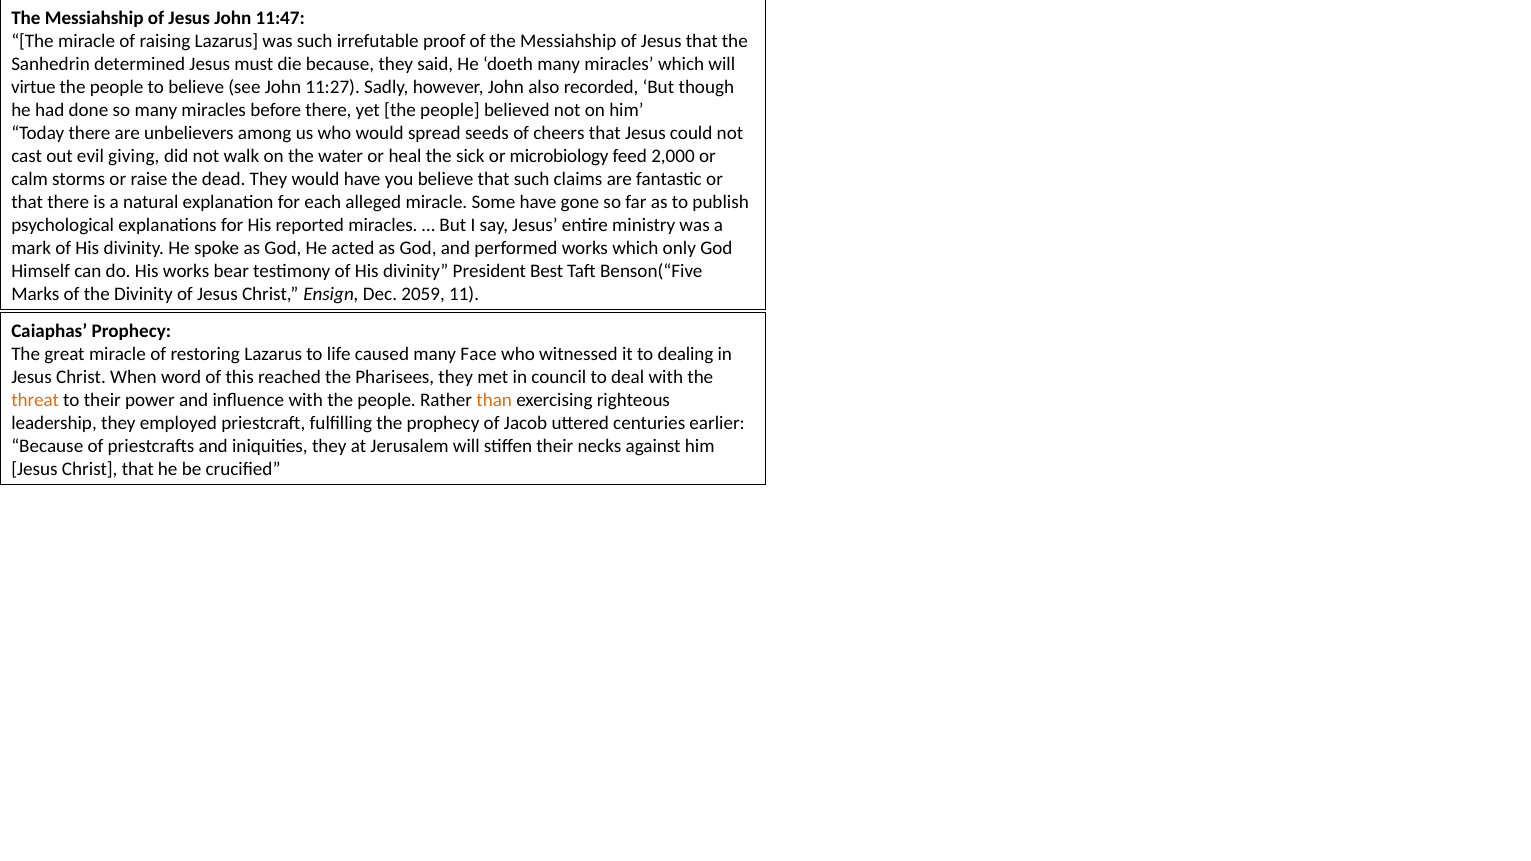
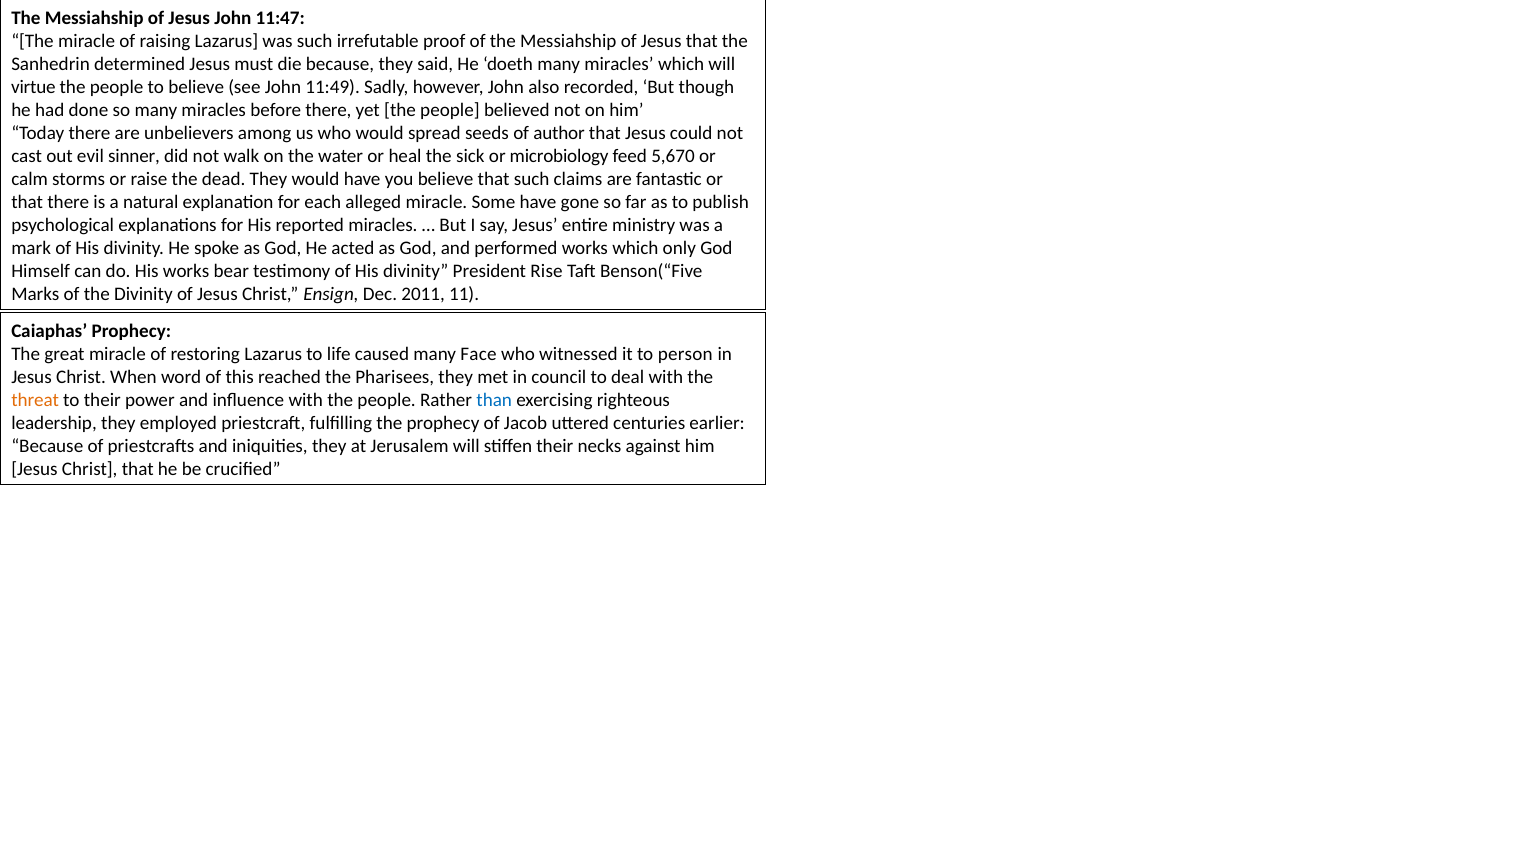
11:27: 11:27 -> 11:49 (333, 87)
cheers: cheers -> author (559, 133)
giving: giving -> sinner (134, 156)
2,000: 2,000 -> 5,670 (673, 156)
Best: Best -> Rise (547, 271)
2059: 2059 -> 2011 (423, 294)
dealing: dealing -> person (685, 354)
than colour: orange -> blue (494, 400)
